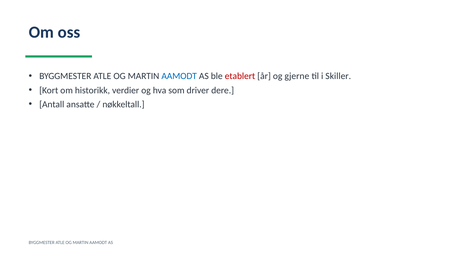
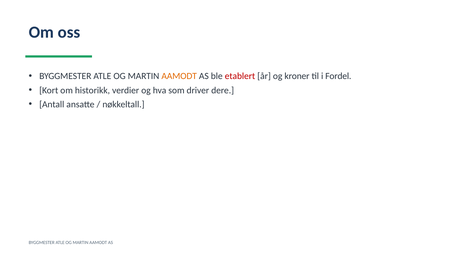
AAMODT colour: blue -> orange (179, 76)
gjerne: gjerne -> kroner (297, 76)
Skiller: Skiller -> Fordel (338, 76)
